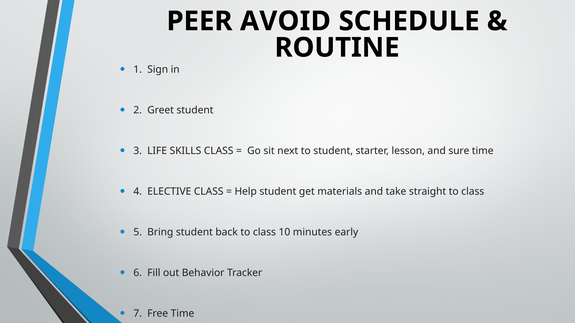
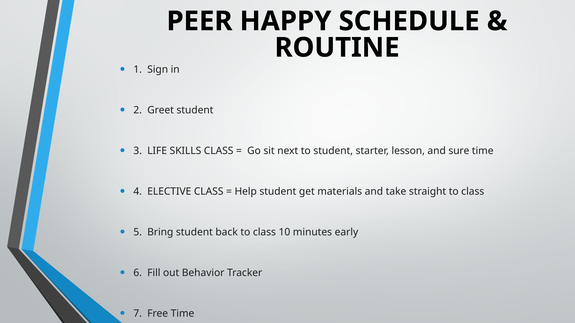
AVOID: AVOID -> HAPPY (286, 21)
